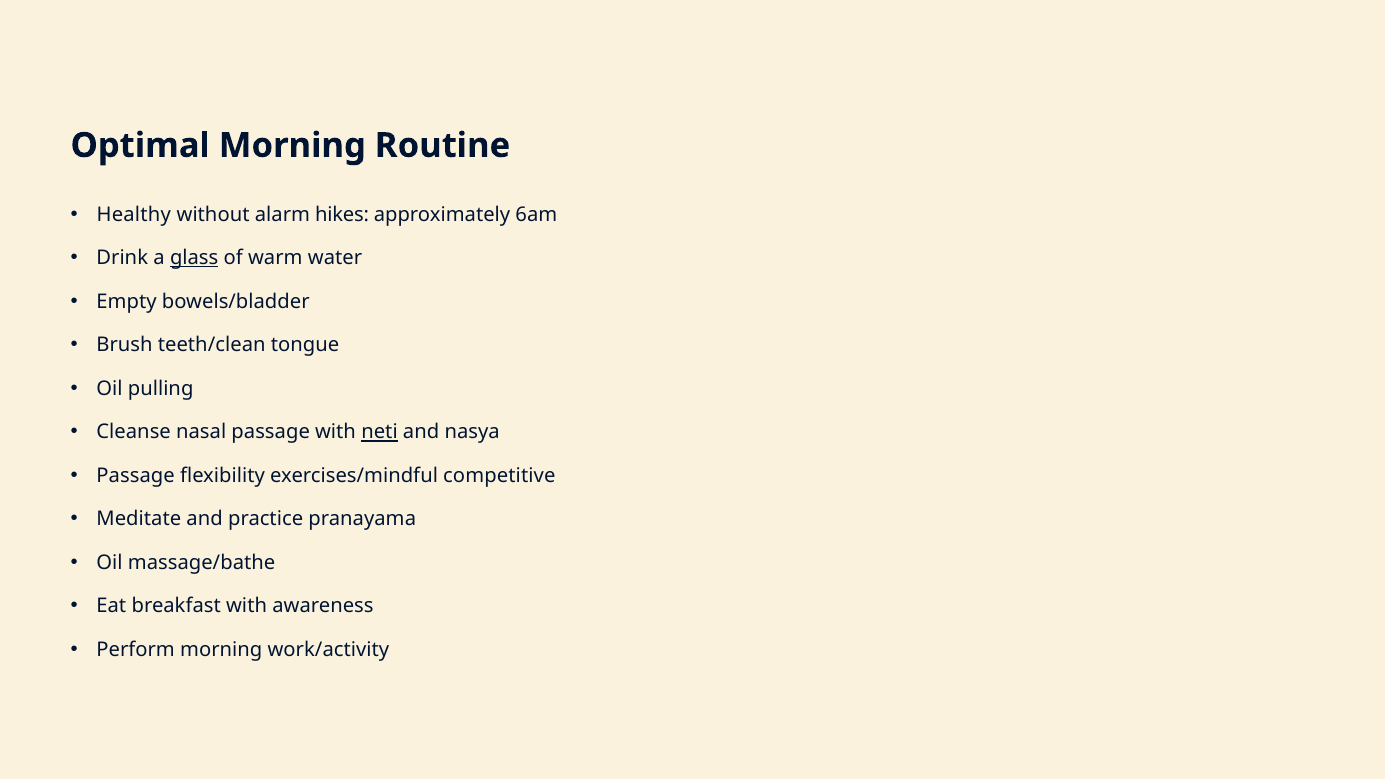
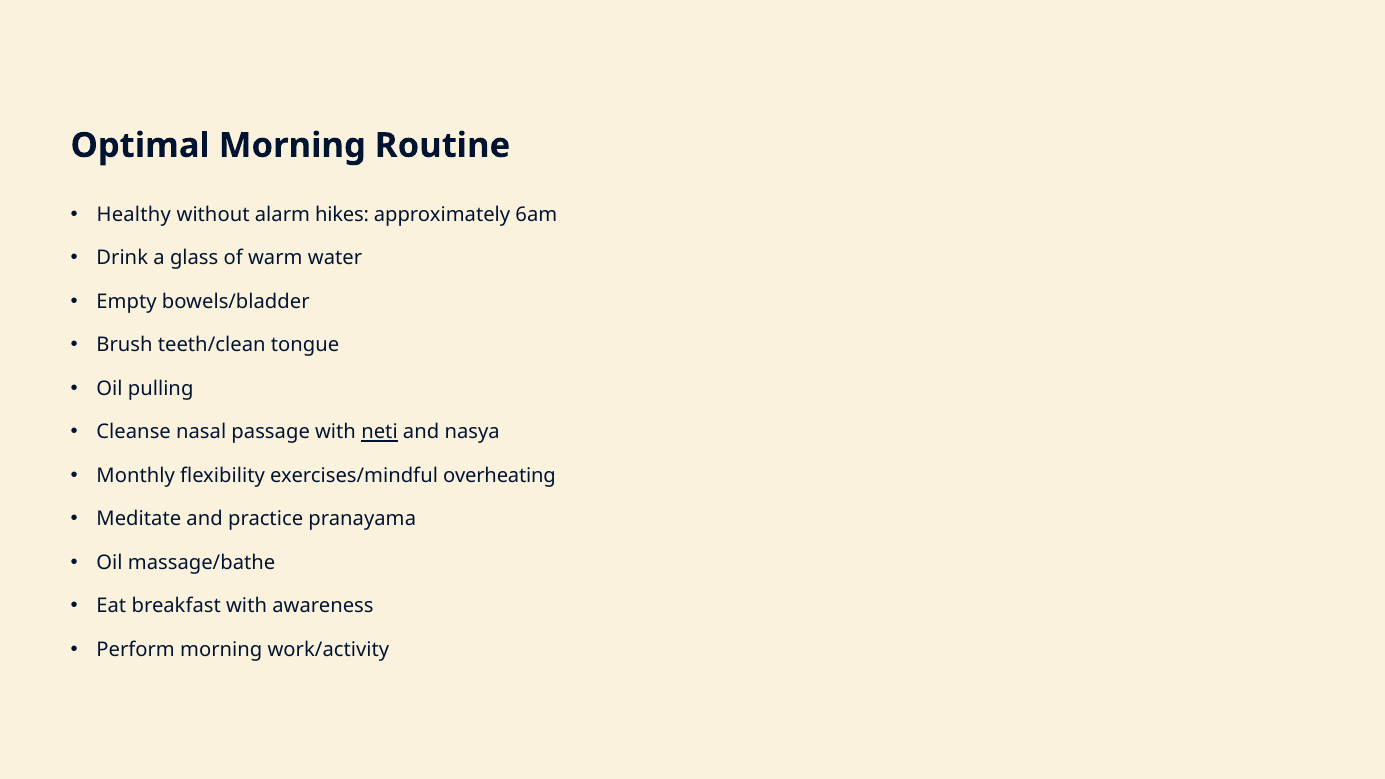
glass underline: present -> none (194, 258)
Passage: Passage -> Monthly (136, 476)
competitive: competitive -> overheating (499, 476)
